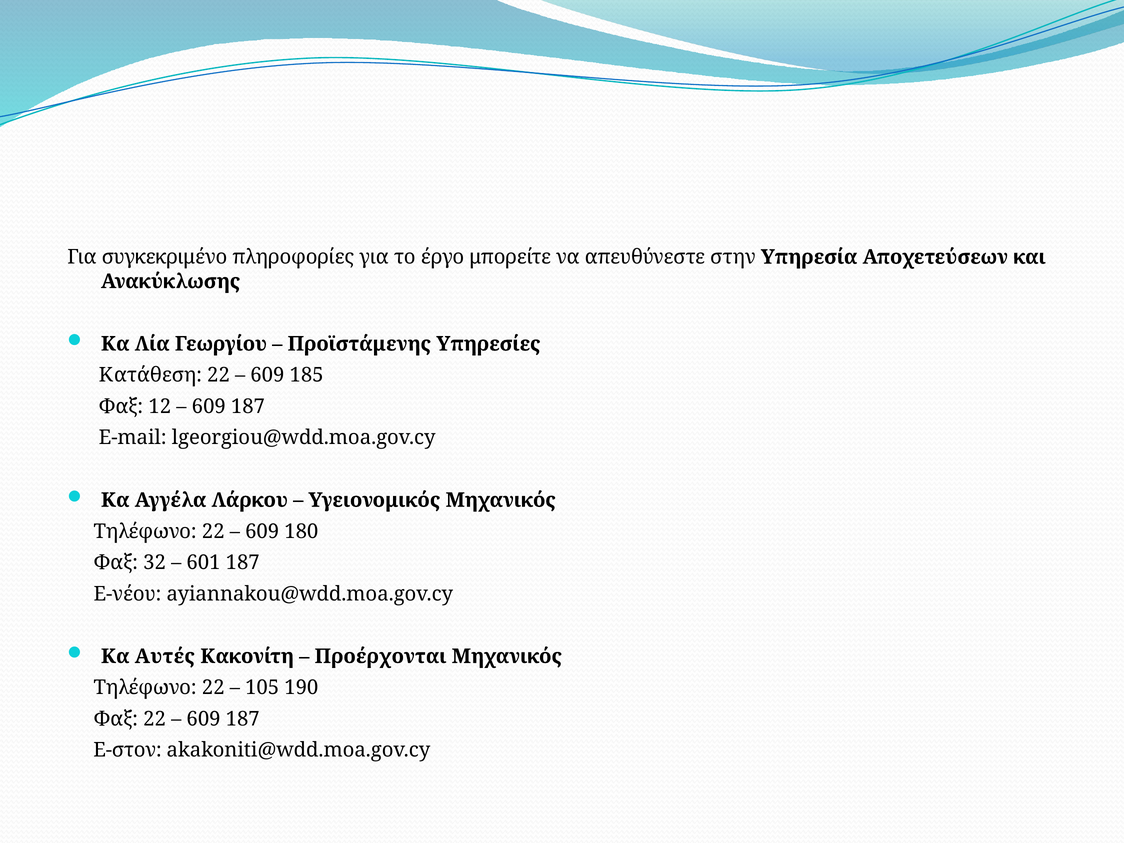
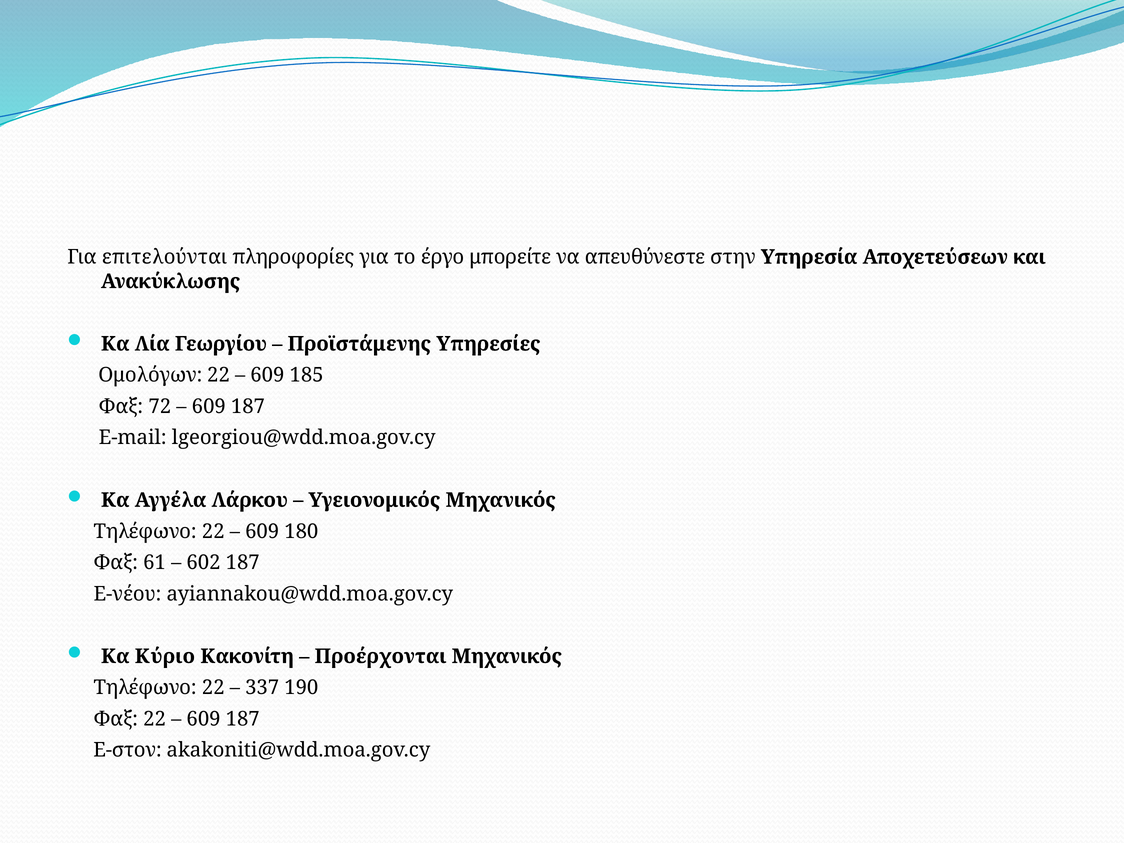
συγκεκριμένο: συγκεκριμένο -> επιτελούνται (164, 257)
Κατάθεση: Κατάθεση -> Ομολόγων (150, 375)
12: 12 -> 72 (160, 406)
32: 32 -> 61 (155, 563)
601: 601 -> 602 (204, 563)
Αυτές: Αυτές -> Κύριο (165, 656)
105: 105 -> 337 (262, 688)
